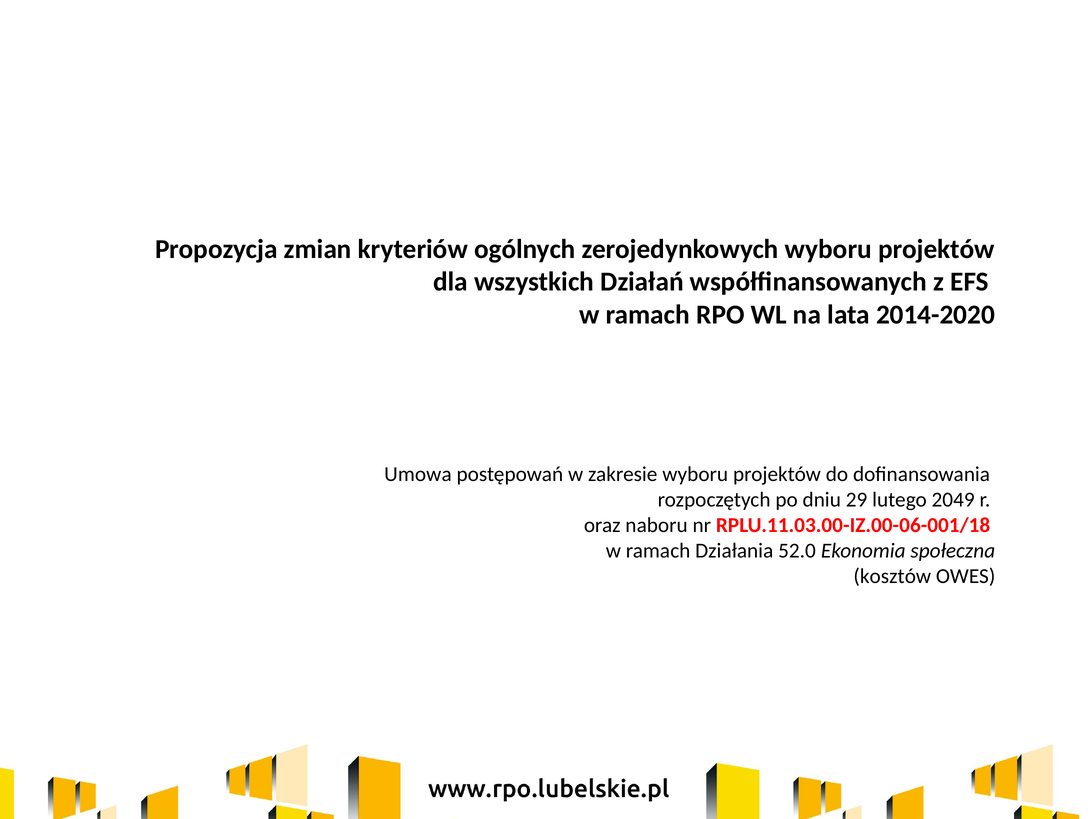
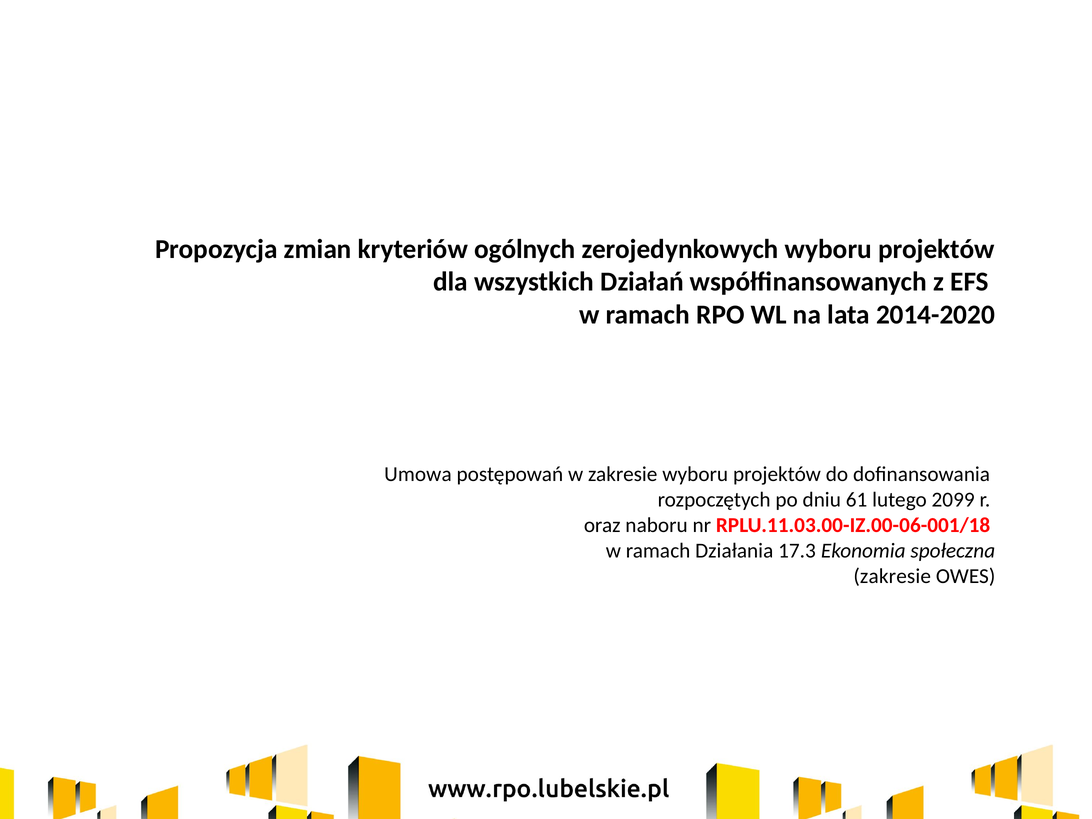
29: 29 -> 61 (857, 500)
2049: 2049 -> 2099 (953, 500)
52.0: 52.0 -> 17.3 (797, 551)
kosztów: kosztów -> zakresie (892, 576)
